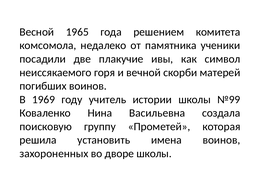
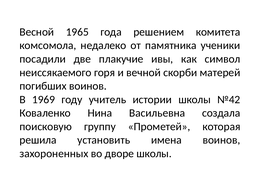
№99: №99 -> №42 (229, 100)
